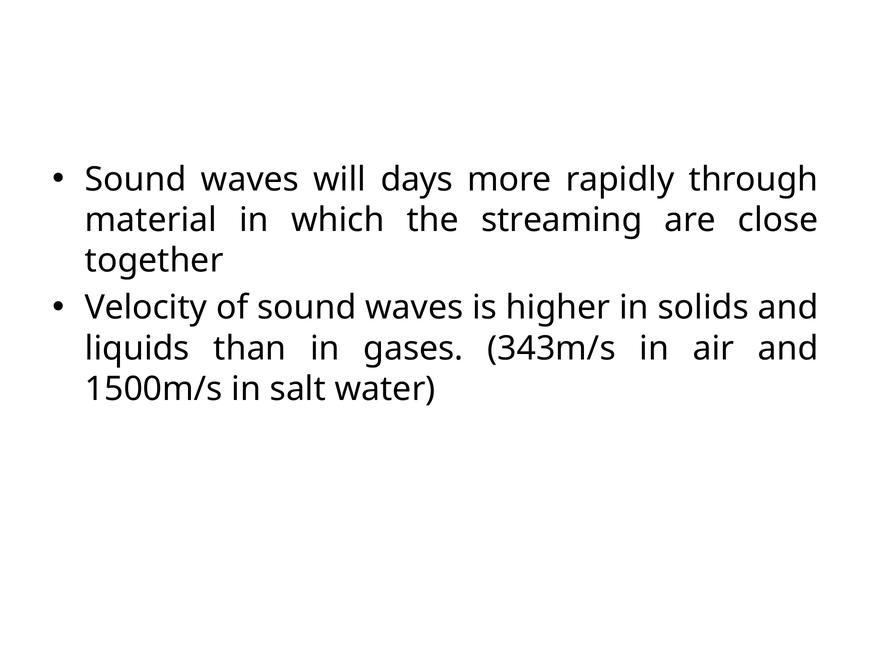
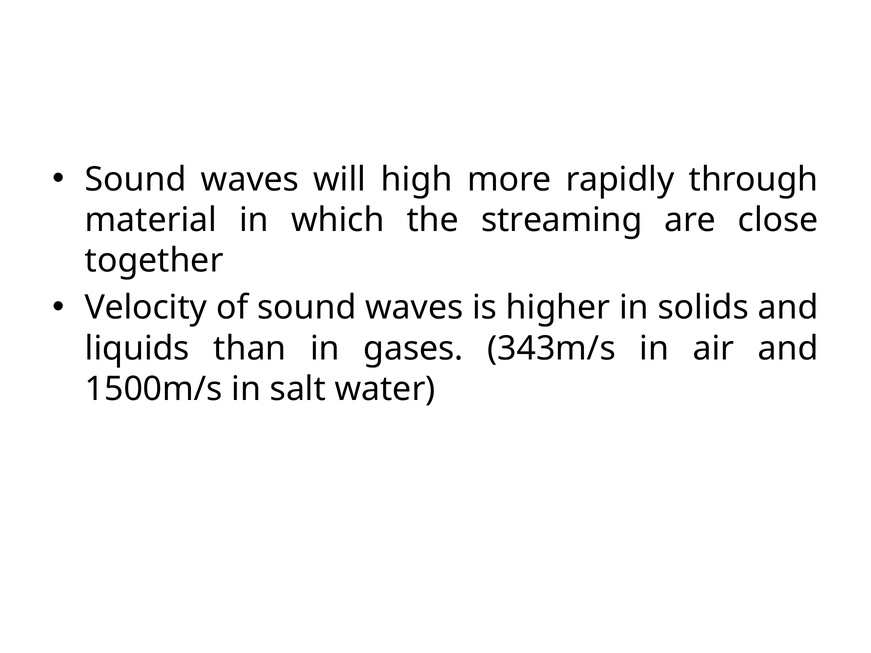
days: days -> high (417, 179)
